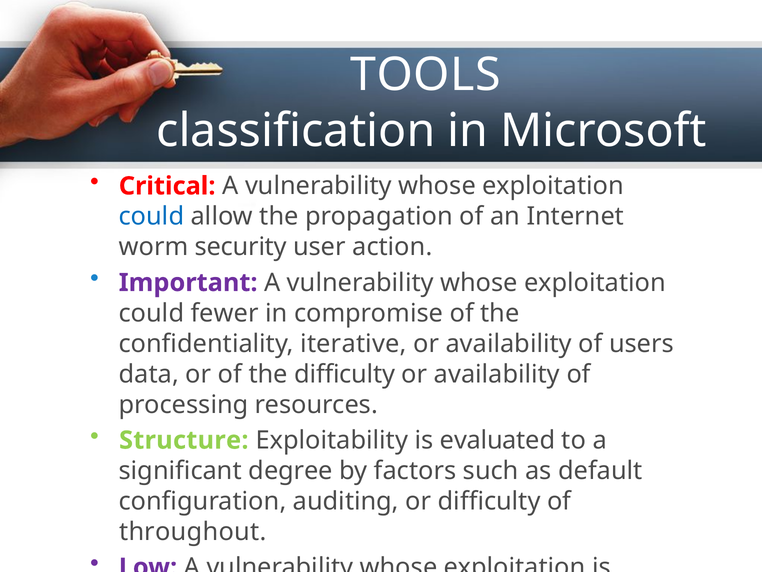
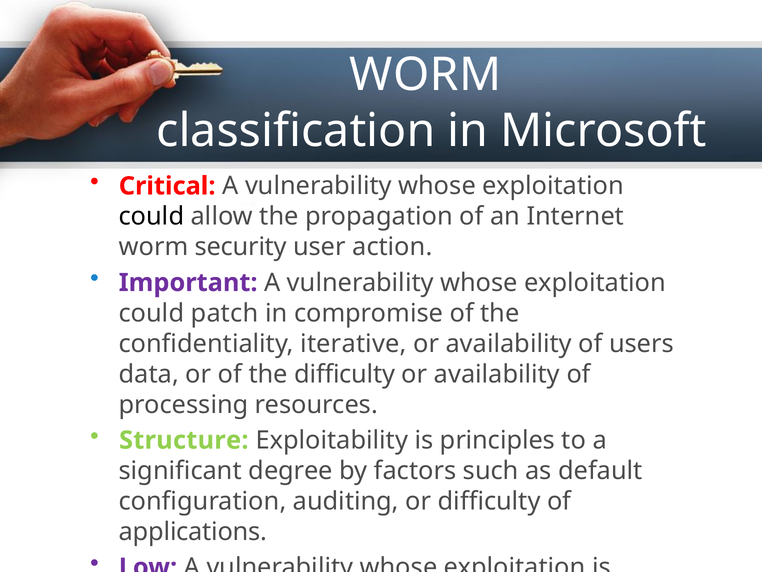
TOOLS: TOOLS -> WORM (425, 75)
could colour: blue -> black (151, 216)
fewer: fewer -> patch (225, 313)
evaluated: evaluated -> principles (497, 440)
throughout: throughout -> applications (193, 531)
